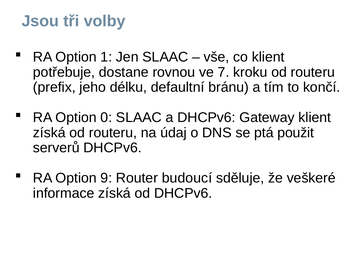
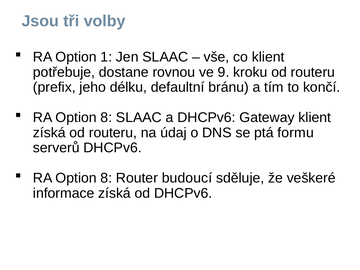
7: 7 -> 9 (224, 72)
0: 0 -> 8 (106, 118)
použit: použit -> formu (296, 133)
9: 9 -> 8 (106, 178)
